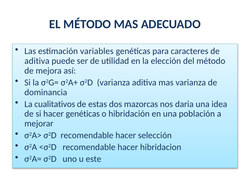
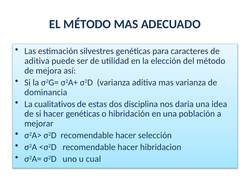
variables: variables -> silvestres (97, 51)
mazorcas: mazorcas -> disciplina (141, 104)
este: este -> cual (93, 158)
